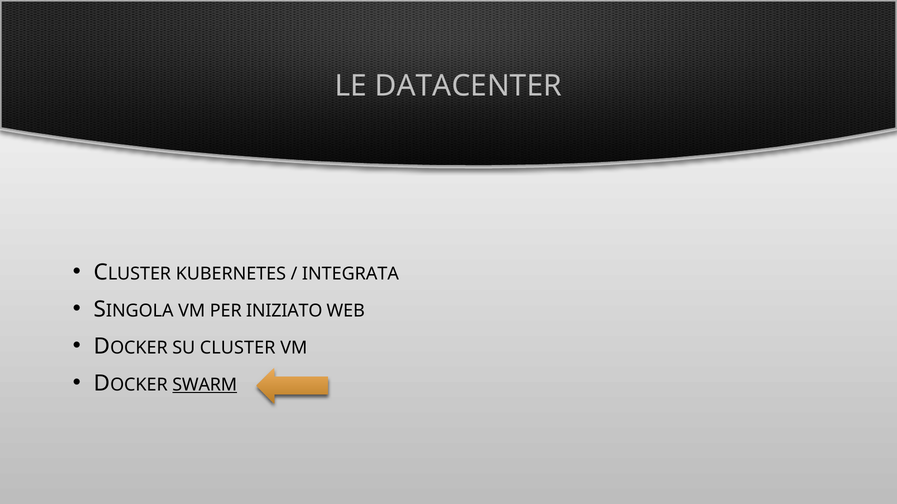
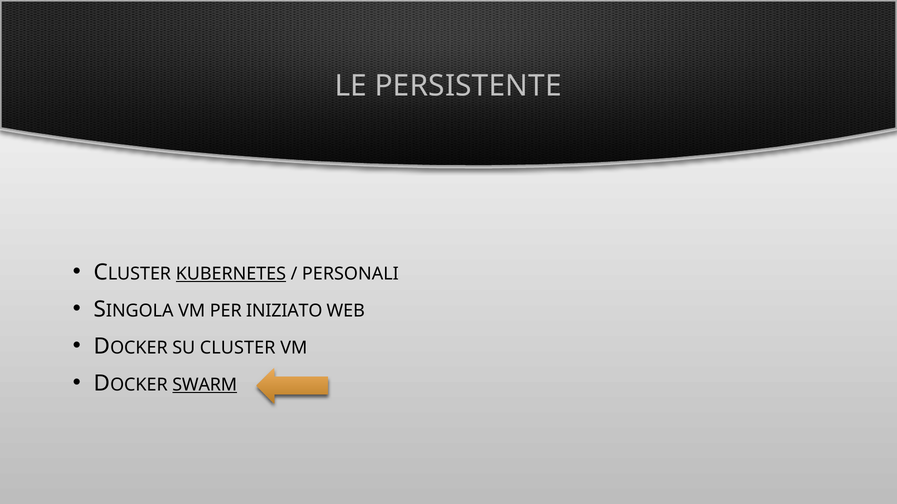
DATACENTER: DATACENTER -> PERSISTENTE (468, 86)
KUBERNETES underline: none -> present (231, 274)
INTEGRATA: INTEGRATA -> PERSONALI (350, 274)
